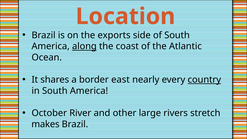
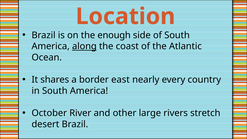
exports: exports -> enough (114, 35)
country underline: present -> none (204, 80)
makes: makes -> desert (45, 124)
